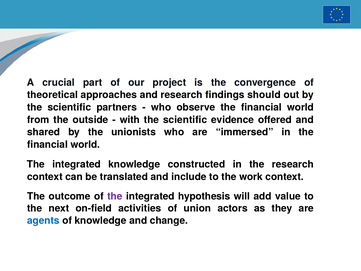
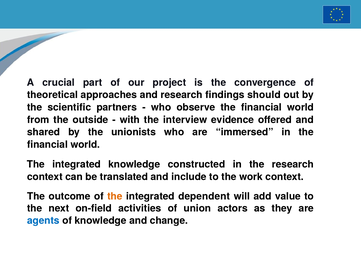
with the scientific: scientific -> interview (185, 120)
the colour: purple -> orange (115, 196)
hypothesis: hypothesis -> dependent (204, 196)
